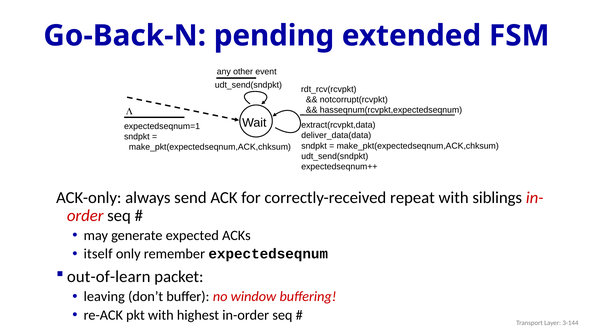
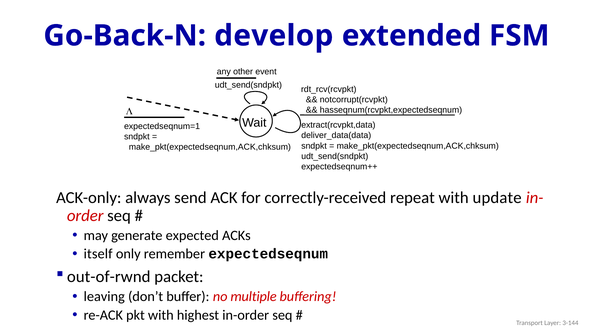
pending: pending -> develop (274, 36)
siblings: siblings -> update (497, 198)
out-of-learn: out-of-learn -> out-of-rwnd (109, 277)
window: window -> multiple (254, 297)
